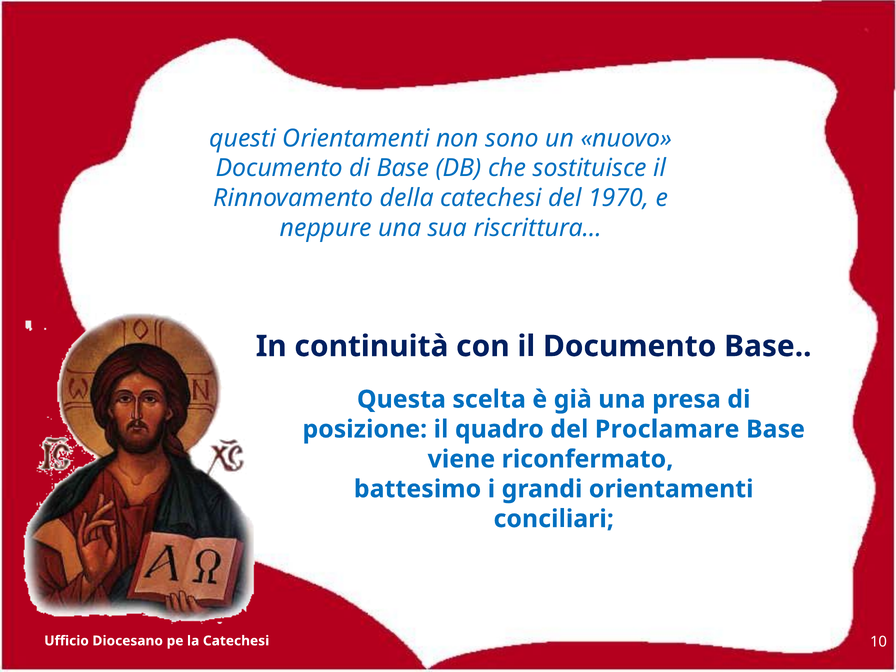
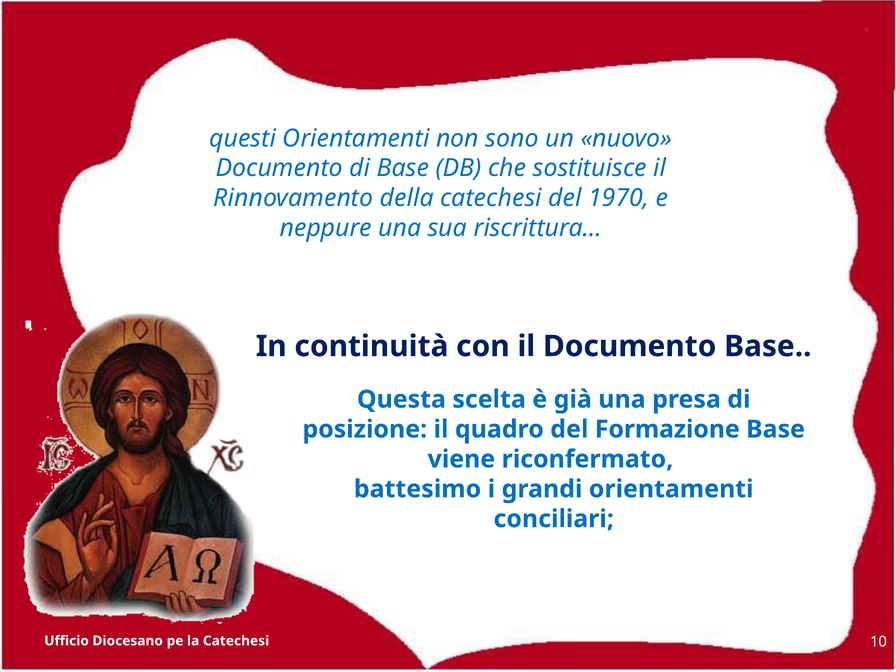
Proclamare: Proclamare -> Formazione (667, 429)
